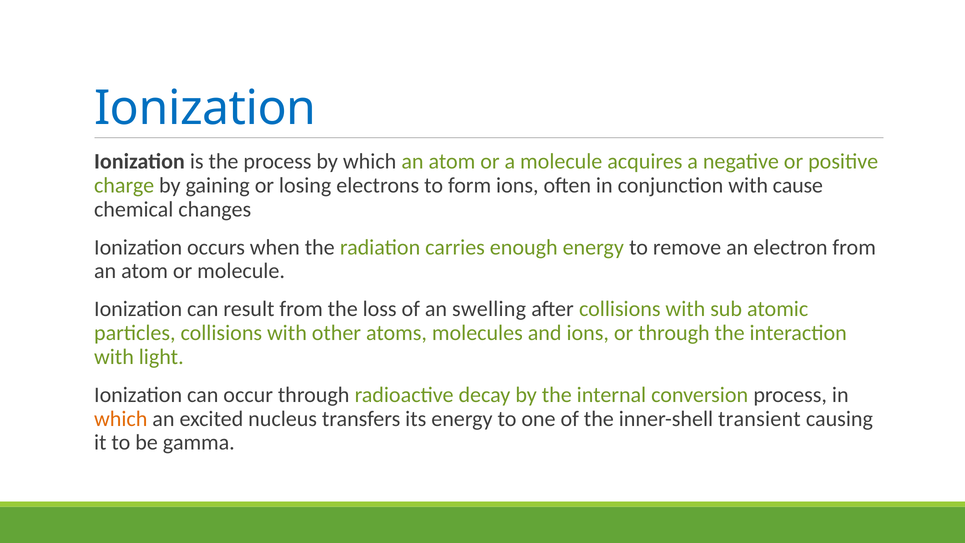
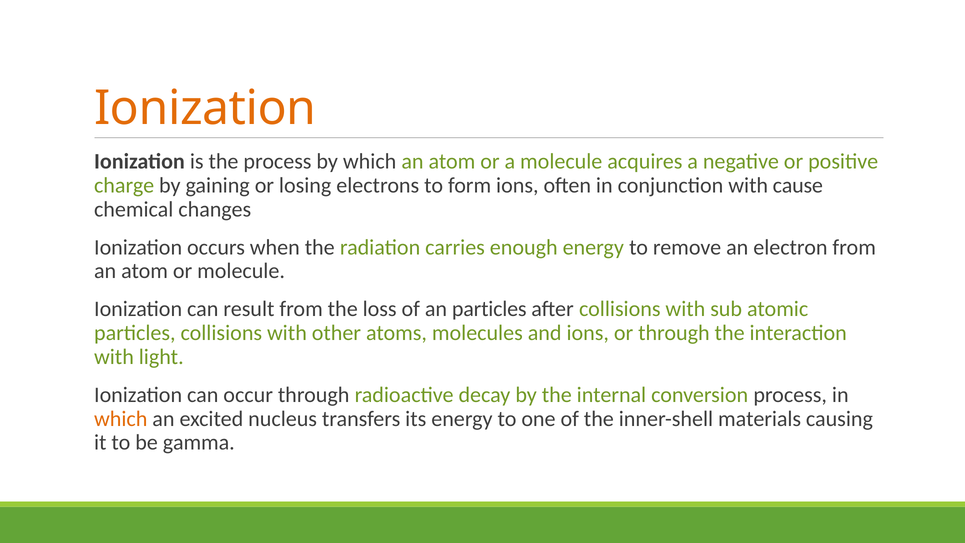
Ionization colour: blue -> orange (205, 108)
an swelling: swelling -> particles (489, 309)
transient: transient -> materials (760, 419)
